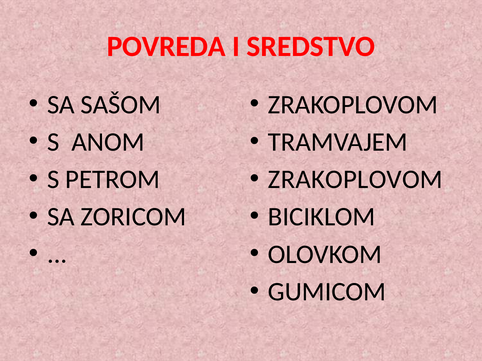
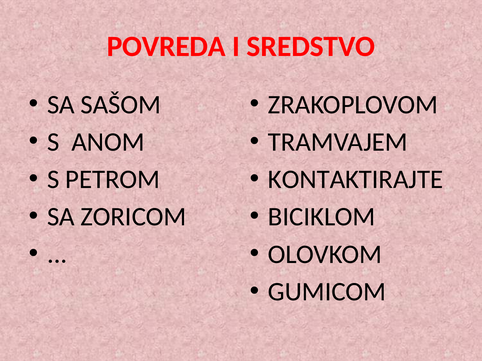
ZRAKOPLOVOM: ZRAKOPLOVOM -> KONTAKTIRAJTE (356, 180)
